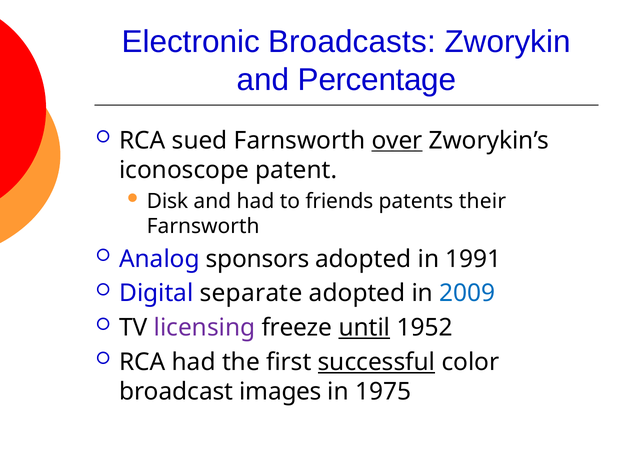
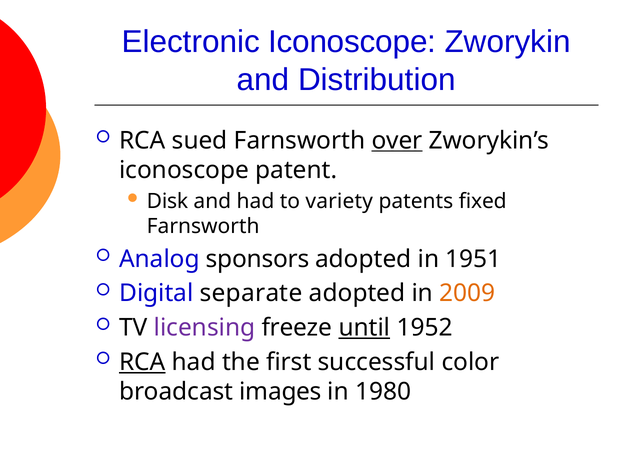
Electronic Broadcasts: Broadcasts -> Iconoscope (352, 42)
Percentage: Percentage -> Distribution (377, 80)
friends: friends -> variety (339, 201)
their: their -> fixed (483, 201)
1991: 1991 -> 1951 (473, 259)
2009 colour: blue -> orange (467, 293)
RCA underline: none -> present (142, 362)
successful underline: present -> none (376, 362)
1975: 1975 -> 1980 (383, 391)
